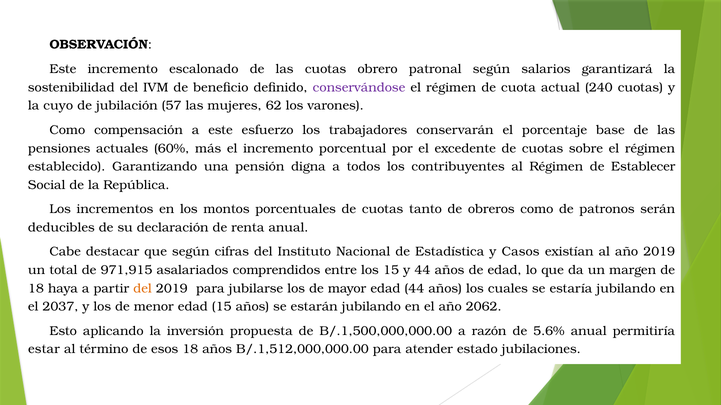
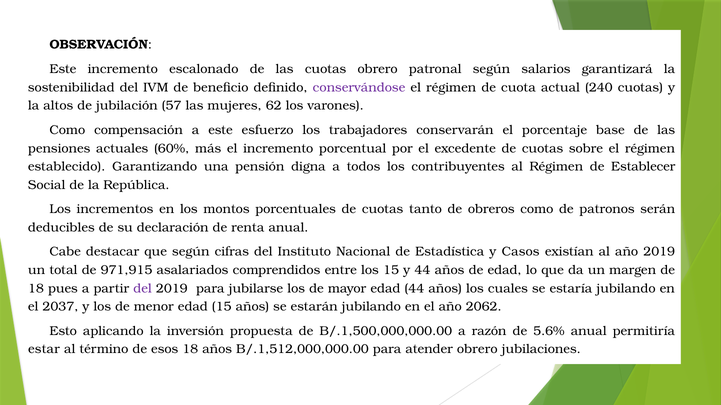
cuyo: cuyo -> altos (58, 106)
haya: haya -> pues (63, 289)
del colour: orange -> purple (143, 289)
atender estado: estado -> obrero (477, 350)
